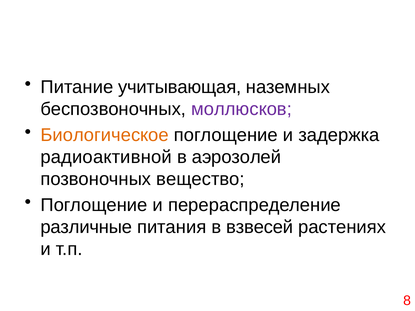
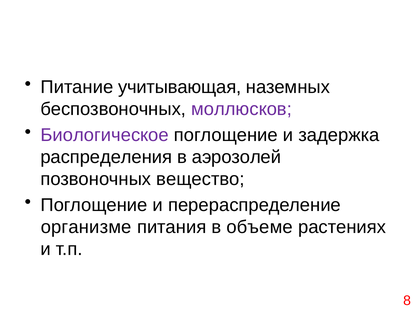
Биологическое colour: orange -> purple (105, 135)
радиоактивной: радиоактивной -> распределения (106, 157)
различные: различные -> организме (86, 227)
взвесей: взвесей -> объеме (260, 227)
